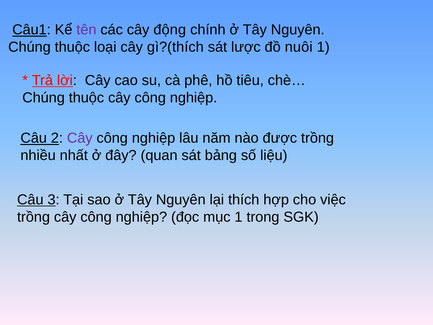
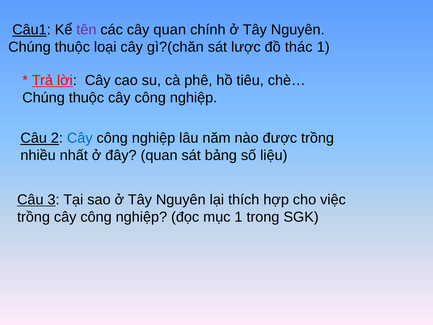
cây động: động -> quan (170, 30)
gì?(thích: gì?(thích -> gì?(chăn (175, 47)
nuôi: nuôi -> thác (299, 47)
Cây colour: purple -> blue (80, 138)
